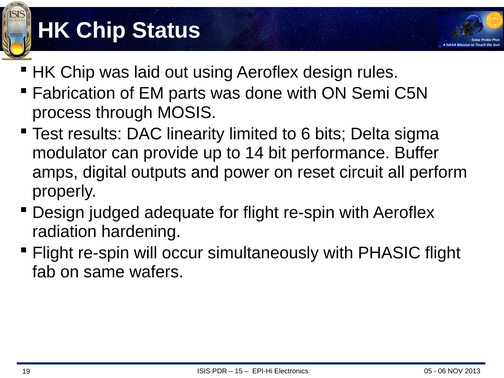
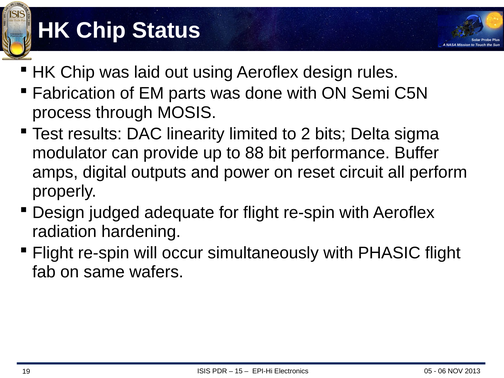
6: 6 -> 2 (306, 134)
14: 14 -> 88 (254, 153)
